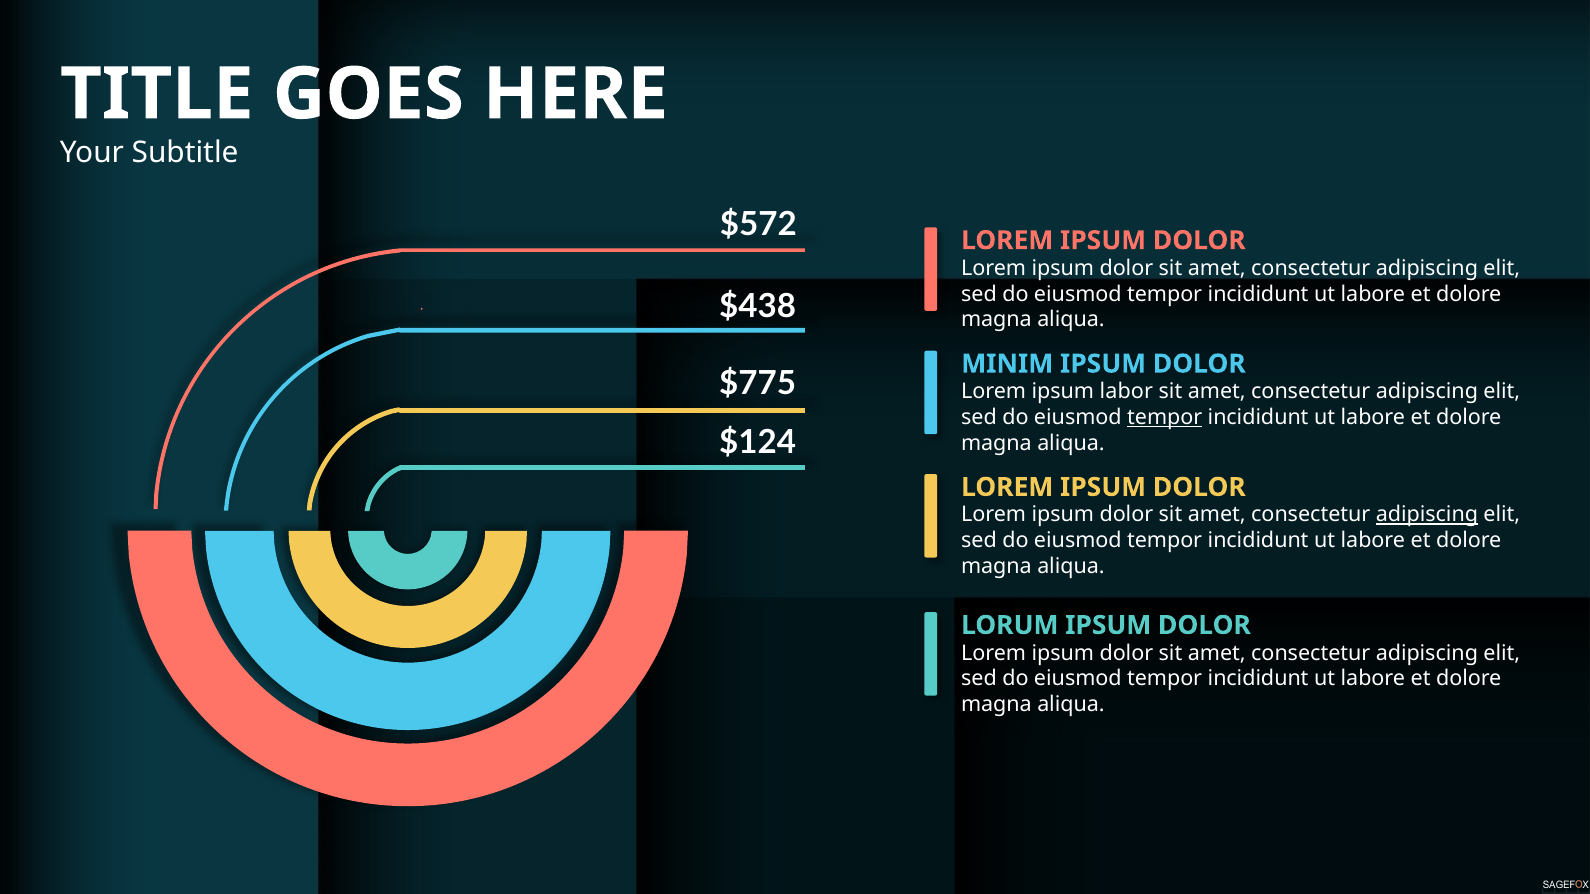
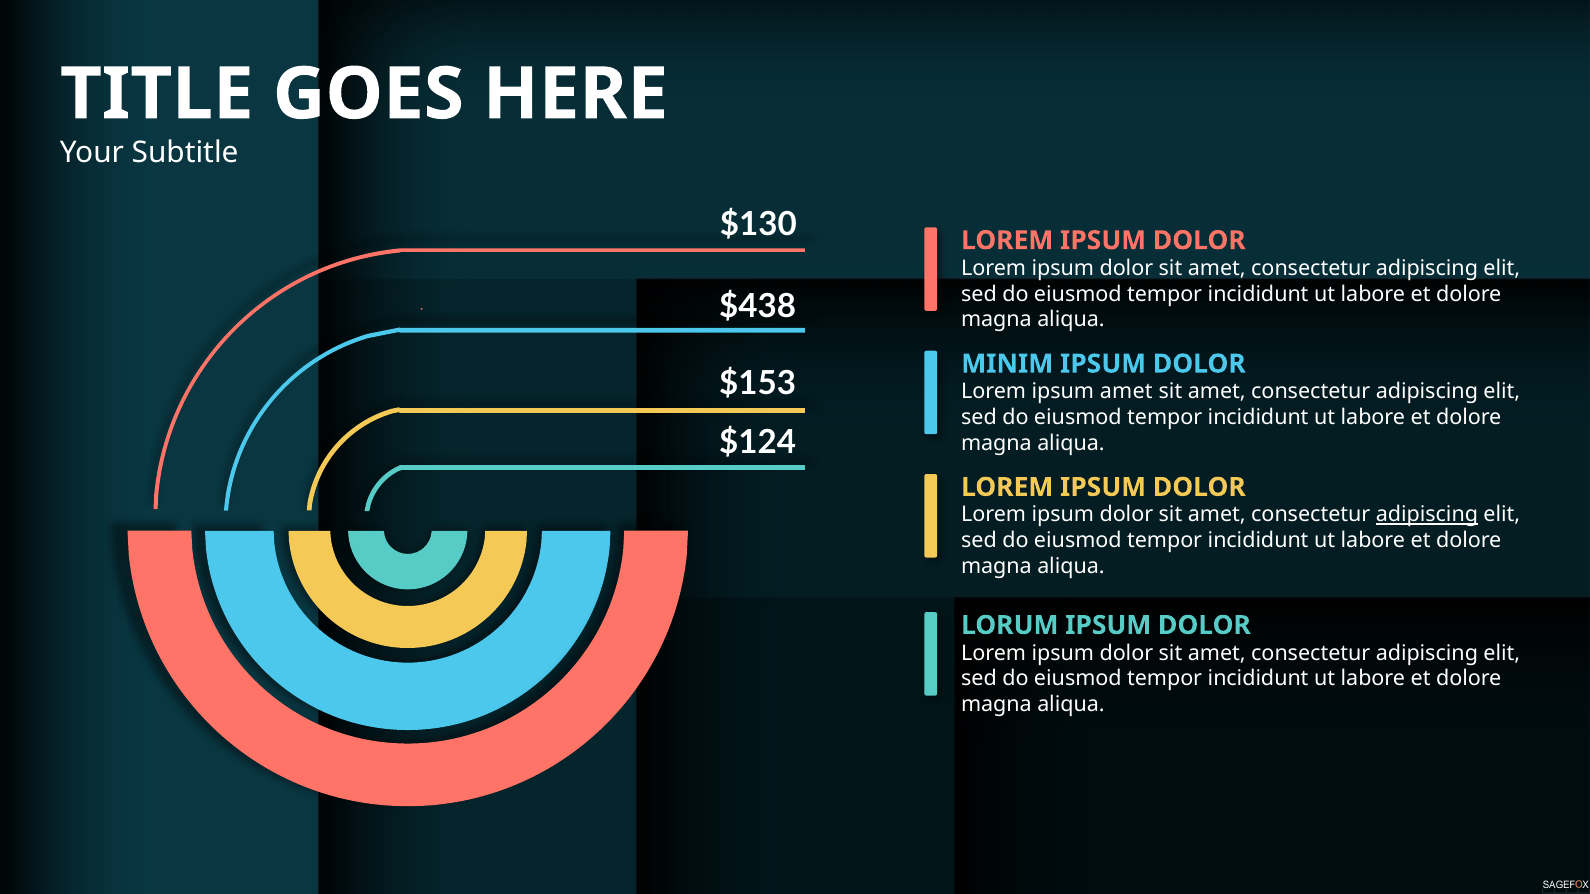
$572: $572 -> $130 (758, 224)
$775: $775 -> $153 (758, 384)
ipsum labor: labor -> amet (1126, 392)
tempor underline: present -> none (1165, 418)
